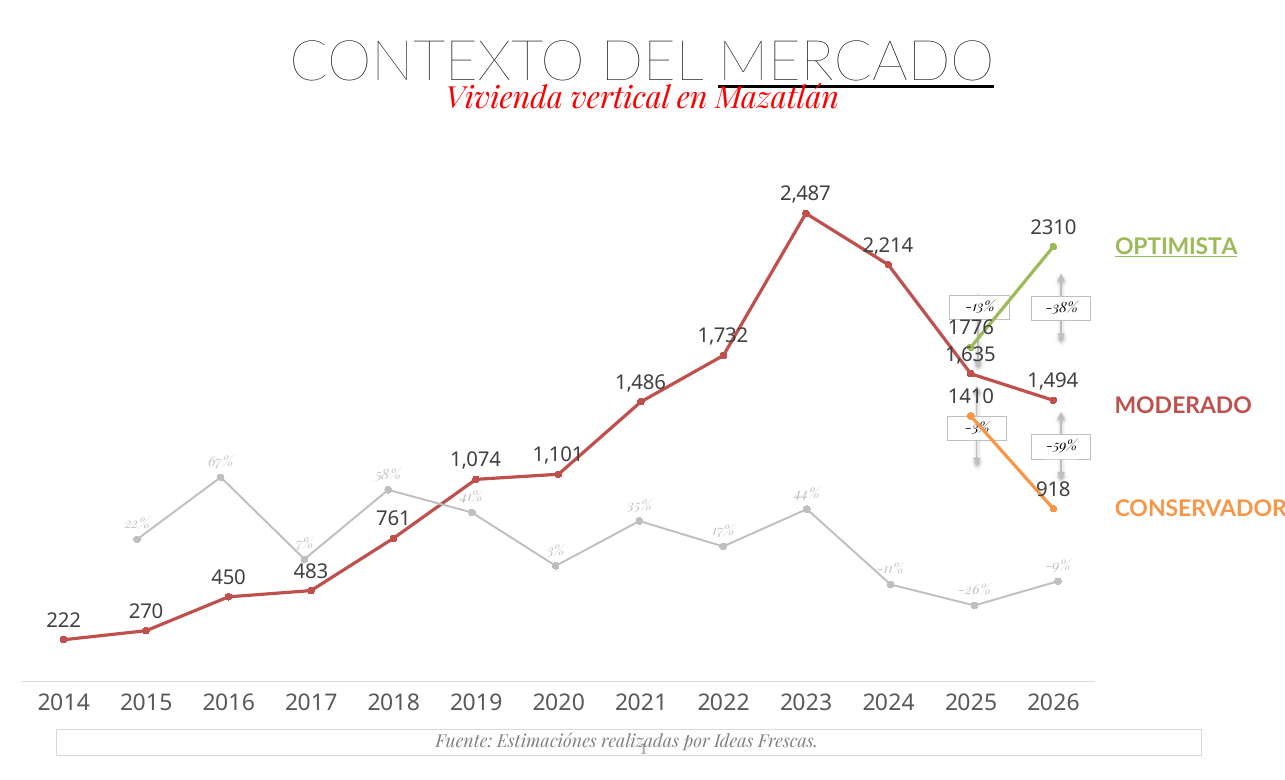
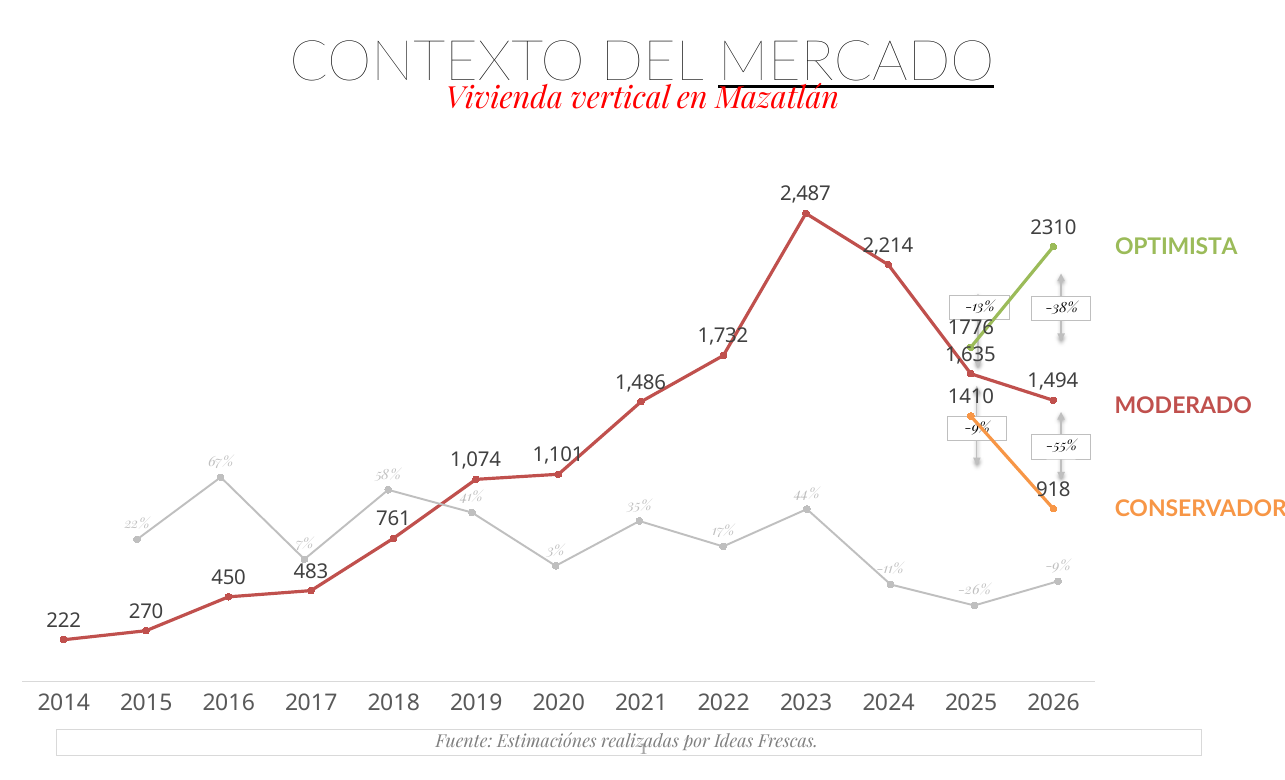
OPTIMISTA underline: present -> none (1176, 247)
-3%: -3% -> -9% (977, 428)
-59%: -59% -> -55% (1062, 446)
